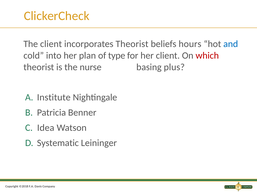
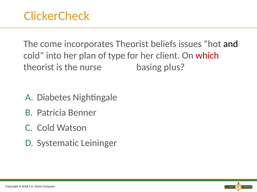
The client: client -> come (51, 44)
hours: hours -> issues (190, 44)
and colour: blue -> black (231, 44)
Institute: Institute -> Diabetes (54, 98)
Idea: Idea -> Cold (46, 128)
